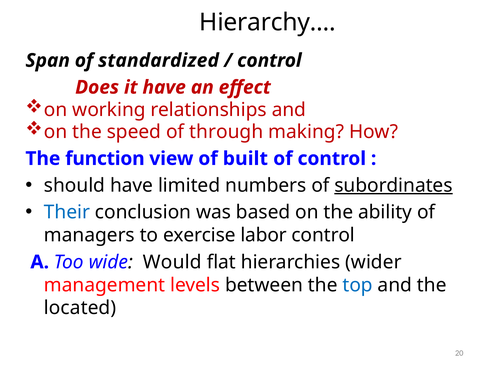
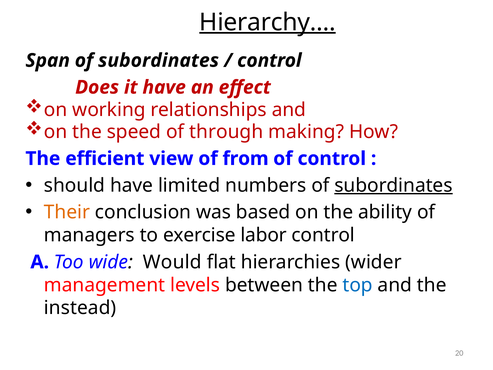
Hierarchy… underline: none -> present (268, 22)
Span of standardized: standardized -> subordinates (159, 60)
function: function -> efficient (105, 158)
built: built -> from (246, 158)
Their colour: blue -> orange (67, 212)
located: located -> instead (80, 308)
